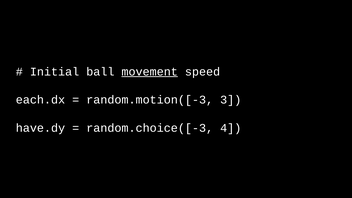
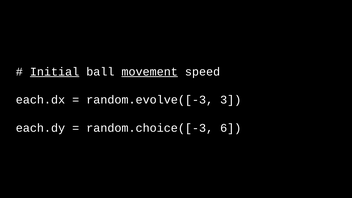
Initial underline: none -> present (55, 72)
random.motion([-3: random.motion([-3 -> random.evolve([-3 (150, 100)
have.dy: have.dy -> each.dy (40, 128)
4: 4 -> 6 (231, 128)
